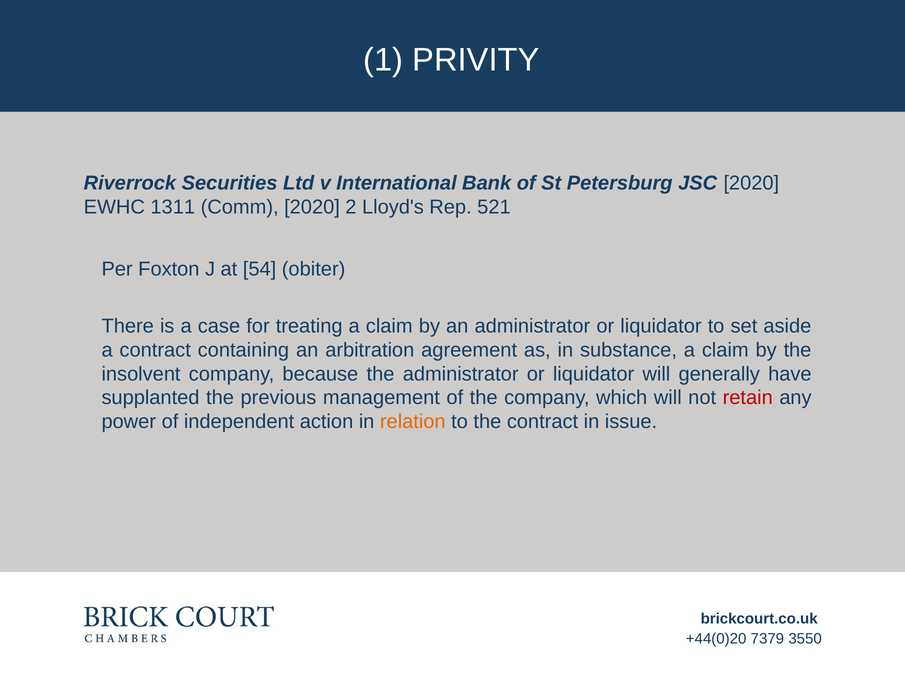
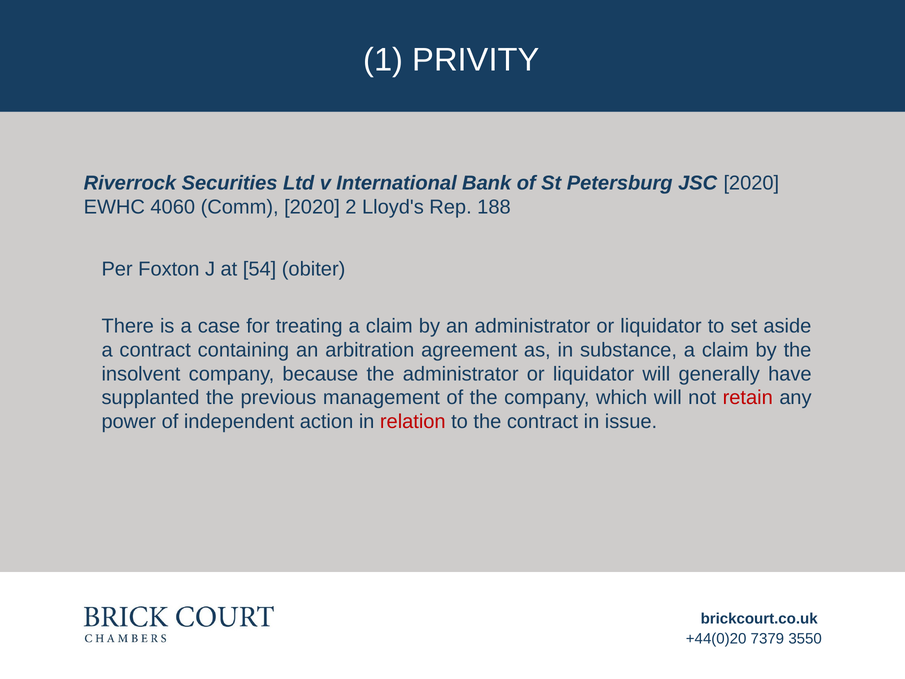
1311: 1311 -> 4060 (173, 207)
521: 521 -> 188 (494, 207)
relation colour: orange -> red (413, 422)
